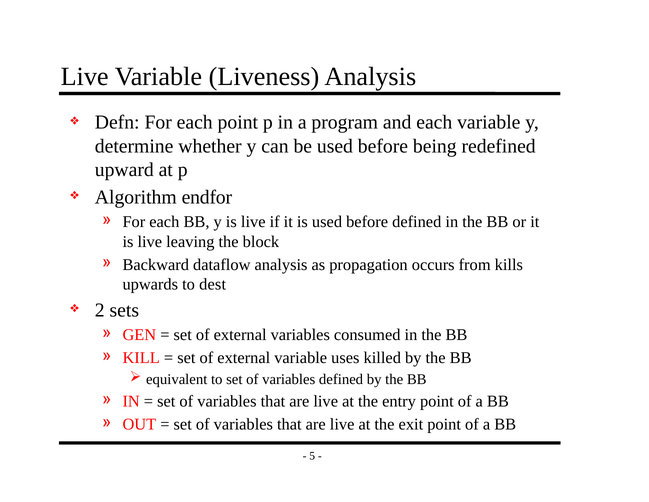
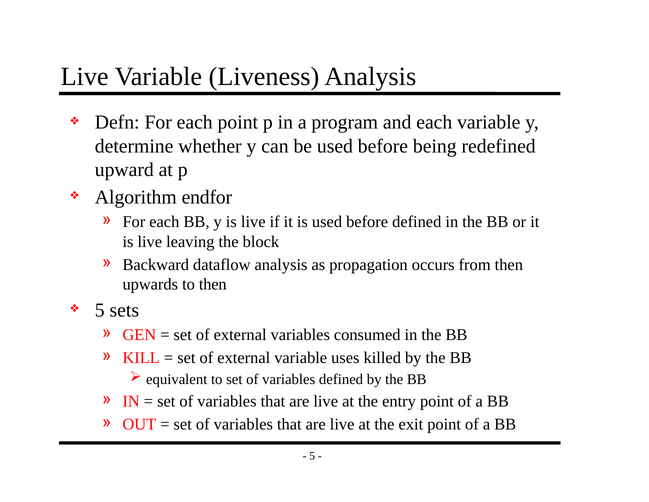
from kills: kills -> then (509, 264)
to dest: dest -> then (213, 284)
2: 2 -> 5 (100, 310)
